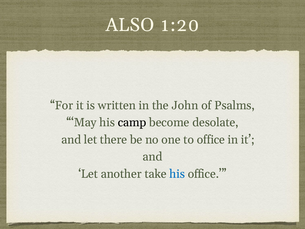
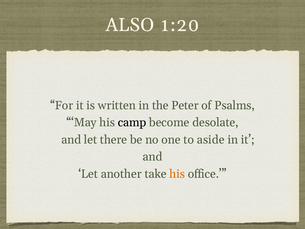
John: John -> Peter (185, 105)
to office: office -> aside (211, 140)
his colour: blue -> orange (177, 174)
